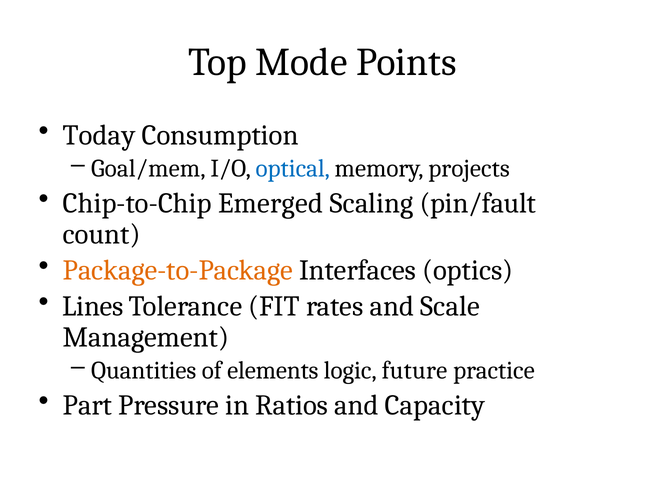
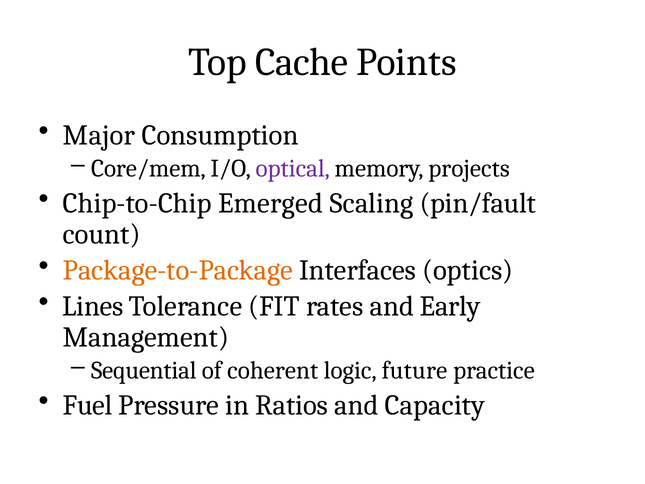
Mode: Mode -> Cache (302, 62)
Today: Today -> Major (99, 135)
Goal/mem: Goal/mem -> Core/mem (148, 168)
optical colour: blue -> purple (293, 168)
Scale: Scale -> Early (450, 306)
Quantities: Quantities -> Sequential (144, 370)
elements: elements -> coherent (273, 370)
Part: Part -> Fuel (88, 405)
